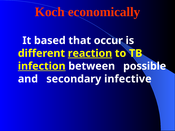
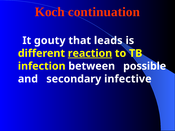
economically: economically -> continuation (104, 12)
based: based -> gouty (50, 41)
occur: occur -> leads (108, 41)
infection underline: present -> none (42, 66)
